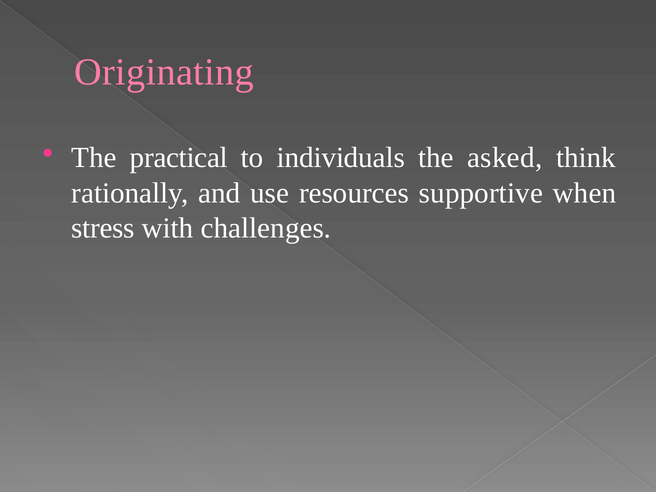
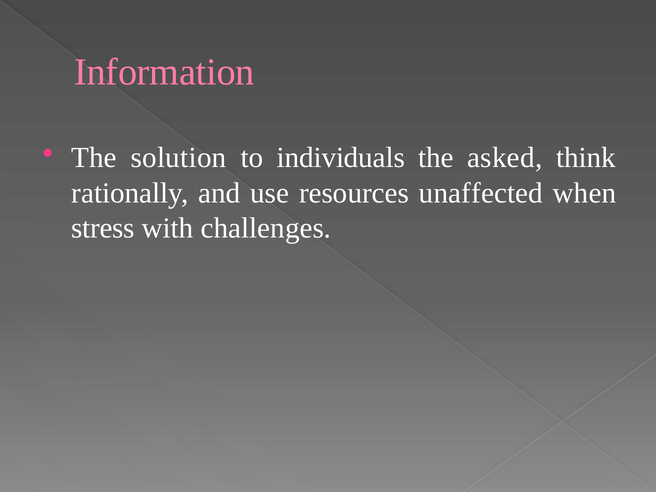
Originating: Originating -> Information (164, 72)
practical: practical -> solution (179, 158)
supportive: supportive -> unaffected (481, 193)
